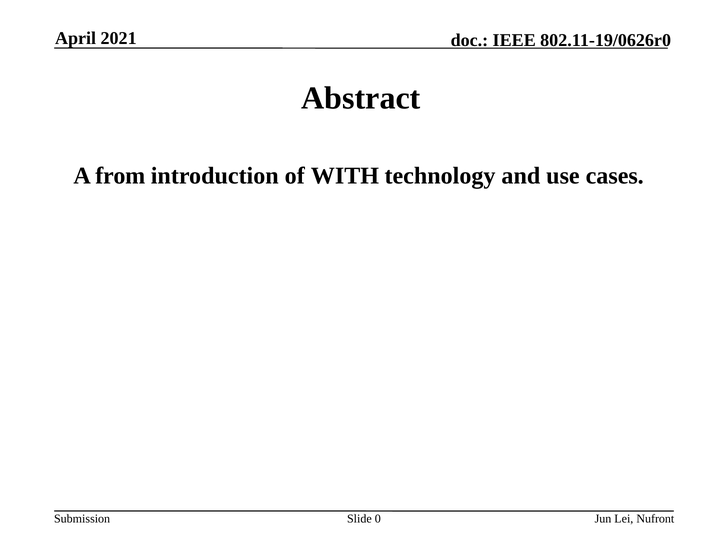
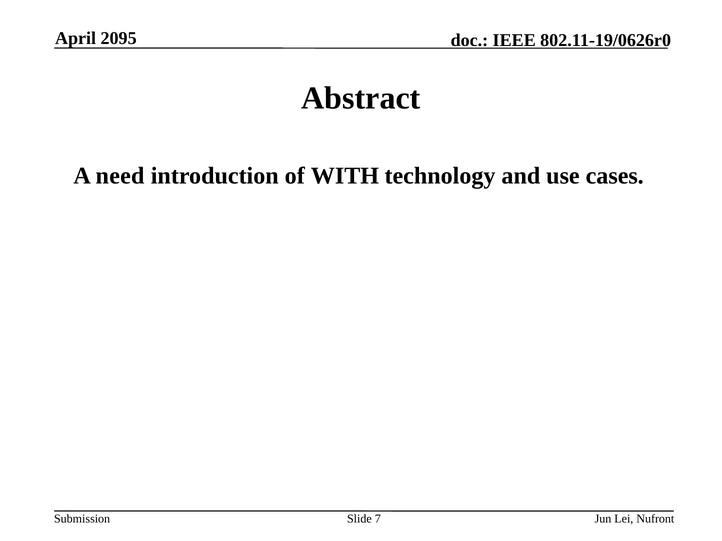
2021: 2021 -> 2095 (119, 38)
from: from -> need (120, 176)
0: 0 -> 7 (378, 519)
